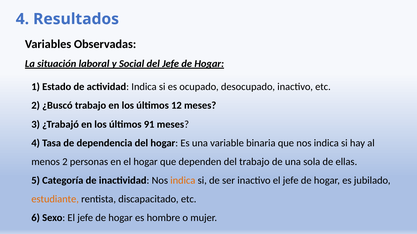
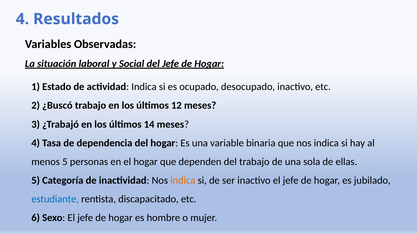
91: 91 -> 14 (149, 125)
menos 2: 2 -> 5 (65, 162)
estudiante colour: orange -> blue (55, 200)
